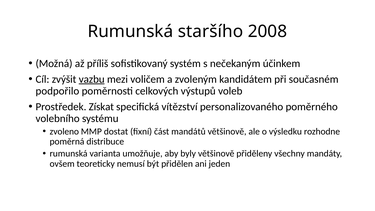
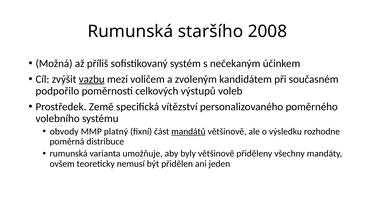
Získat: Získat -> Země (101, 107)
zvoleno: zvoleno -> obvody (64, 131)
dostat: dostat -> platný (116, 131)
mandátů underline: none -> present (188, 131)
